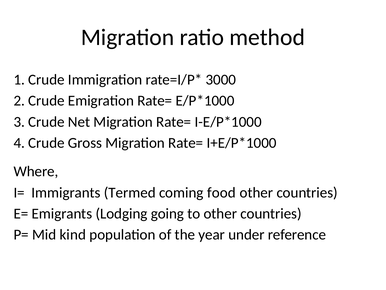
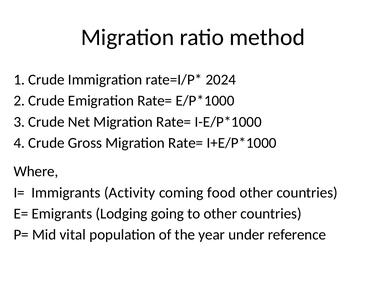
3000: 3000 -> 2024 (221, 80)
Termed: Termed -> Activity (130, 192)
kind: kind -> vital (73, 234)
